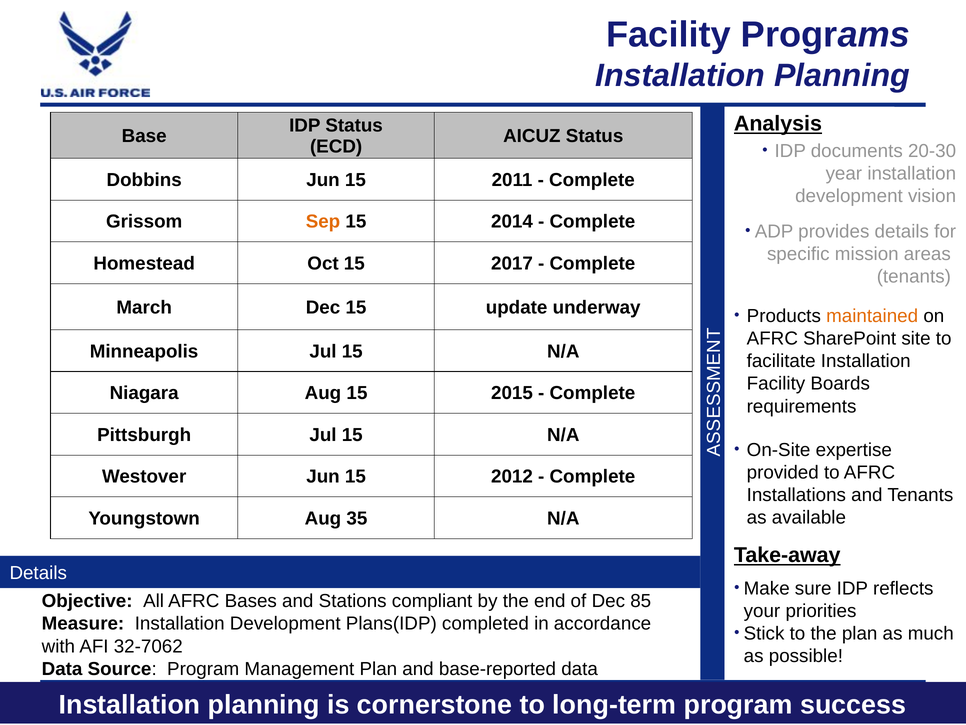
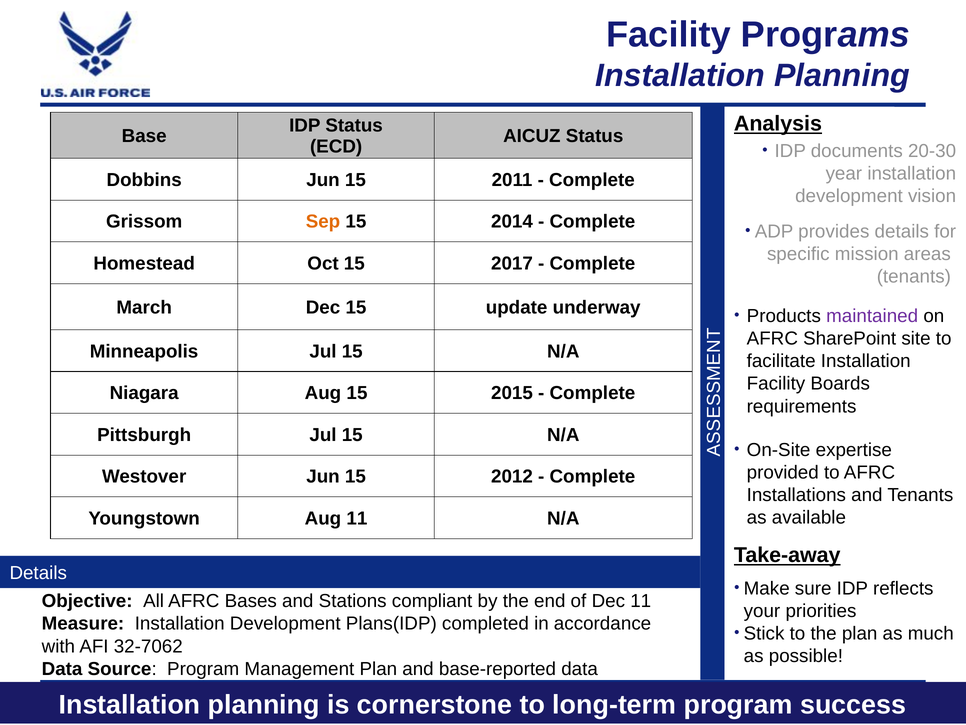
maintained colour: orange -> purple (872, 316)
Aug 35: 35 -> 11 (357, 518)
Dec 85: 85 -> 11 (641, 601)
